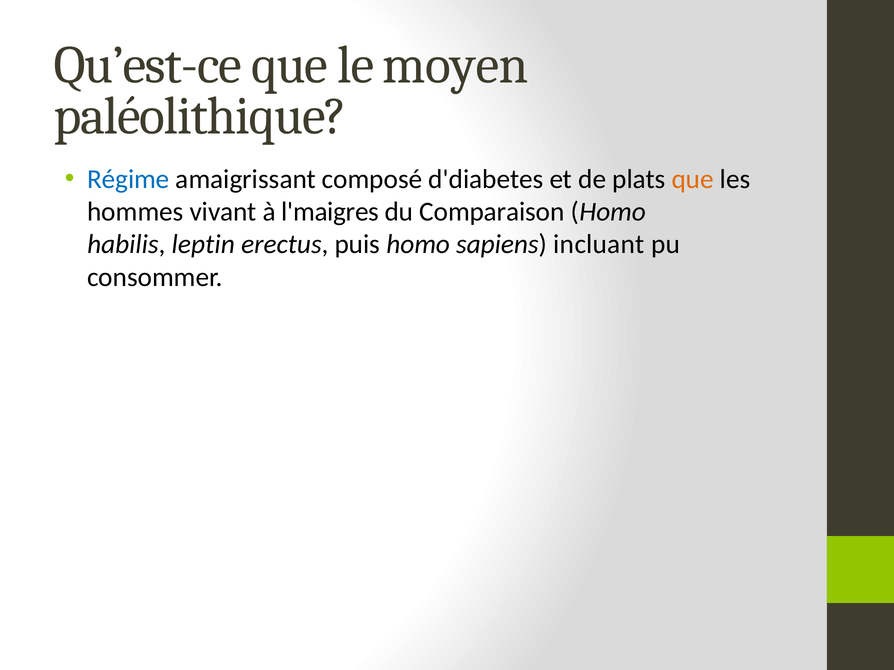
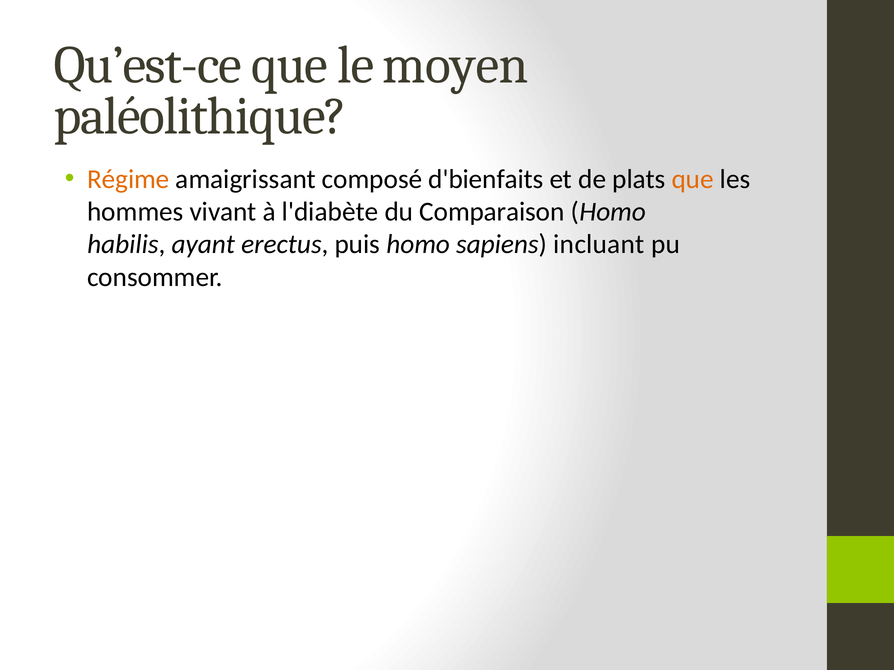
Régime colour: blue -> orange (128, 179)
d'diabetes: d'diabetes -> d'bienfaits (486, 179)
l'maigres: l'maigres -> l'diabète (330, 212)
leptin: leptin -> ayant (203, 245)
